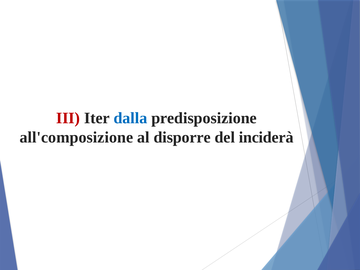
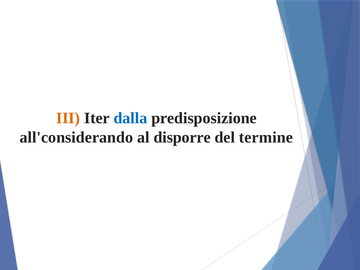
III colour: red -> orange (68, 118)
all'composizione: all'composizione -> all'considerando (76, 137)
inciderà: inciderà -> termine (266, 137)
